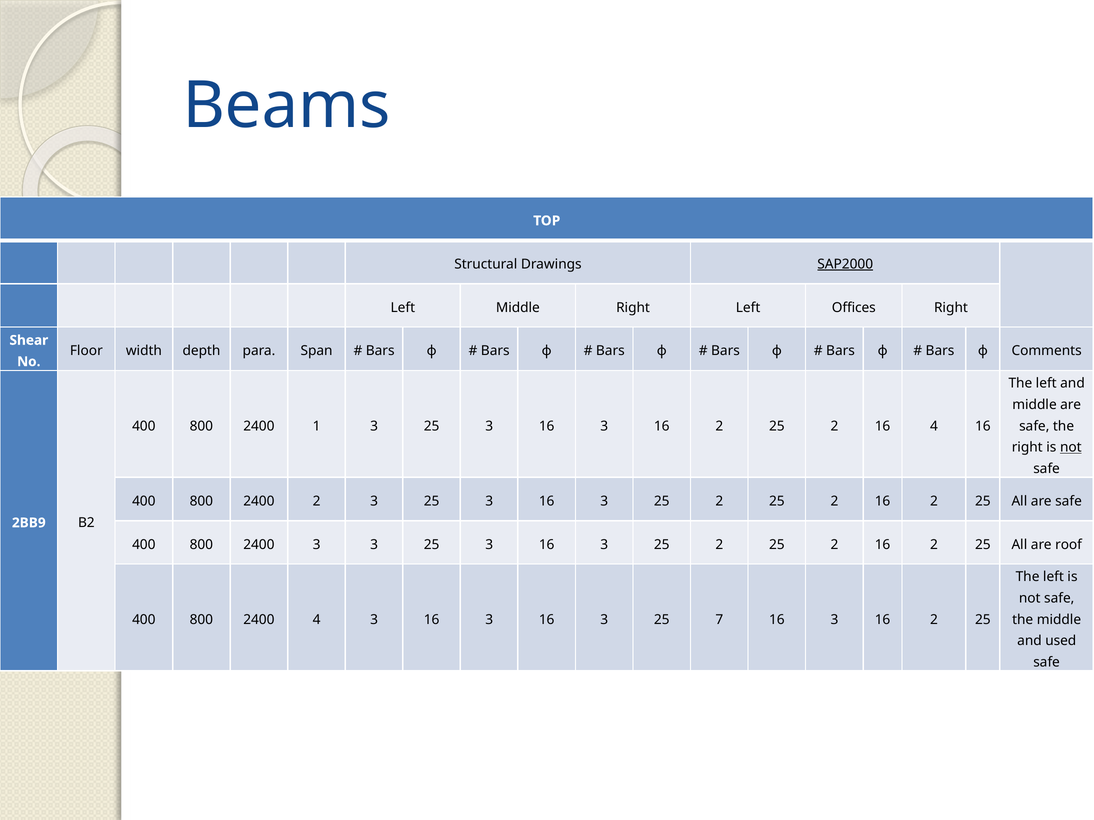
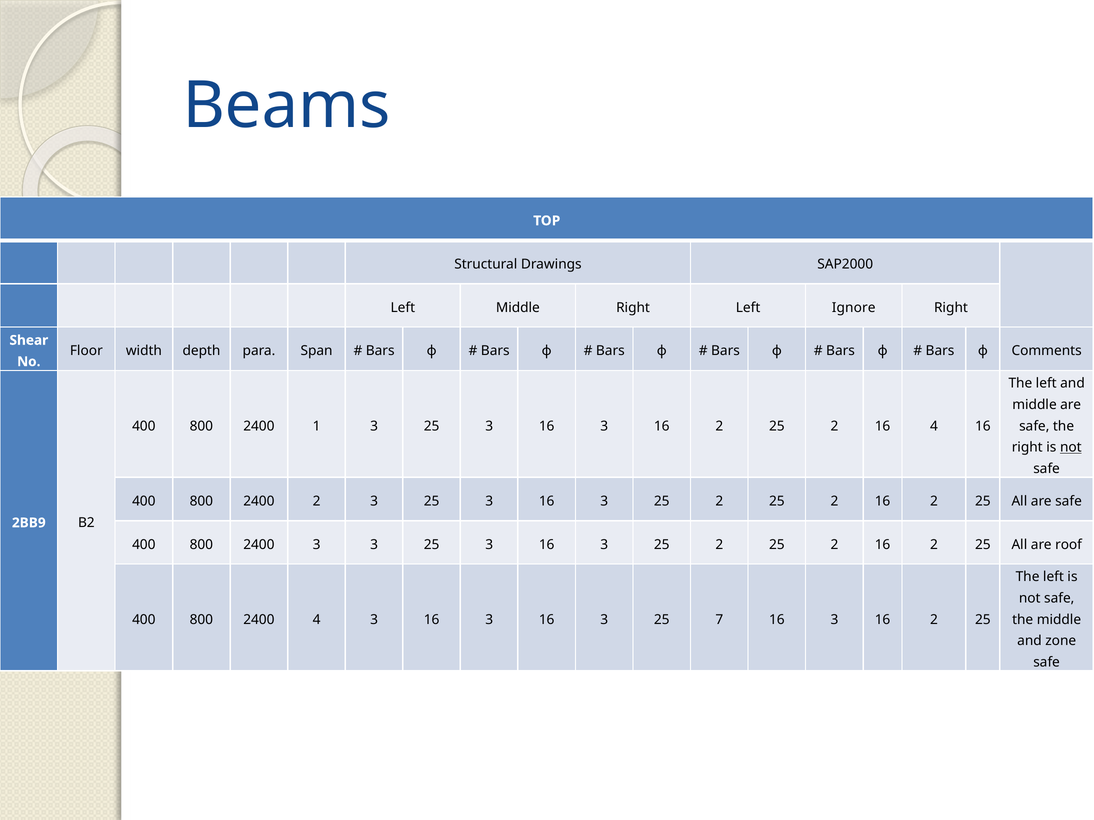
SAP2000 underline: present -> none (845, 264)
Offices: Offices -> Ignore (854, 308)
used: used -> zone (1061, 641)
